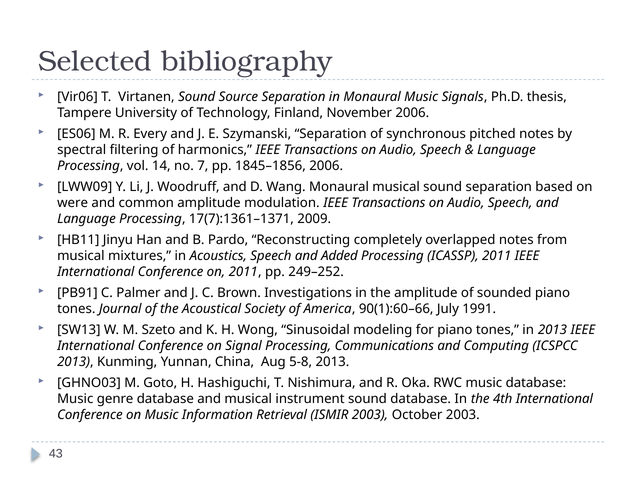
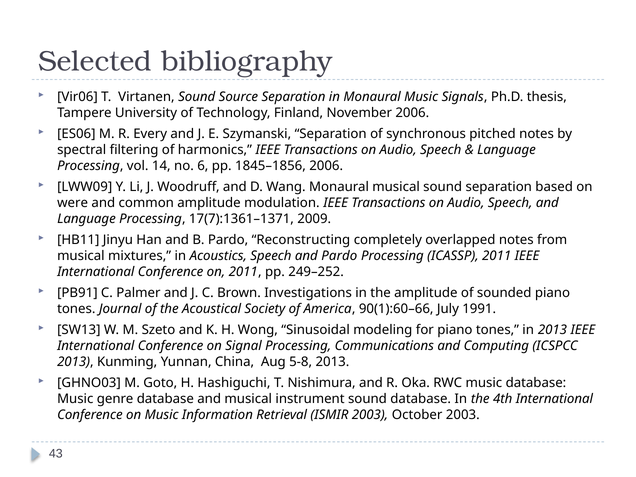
7: 7 -> 6 (203, 166)
and Added: Added -> Pardo (339, 256)
